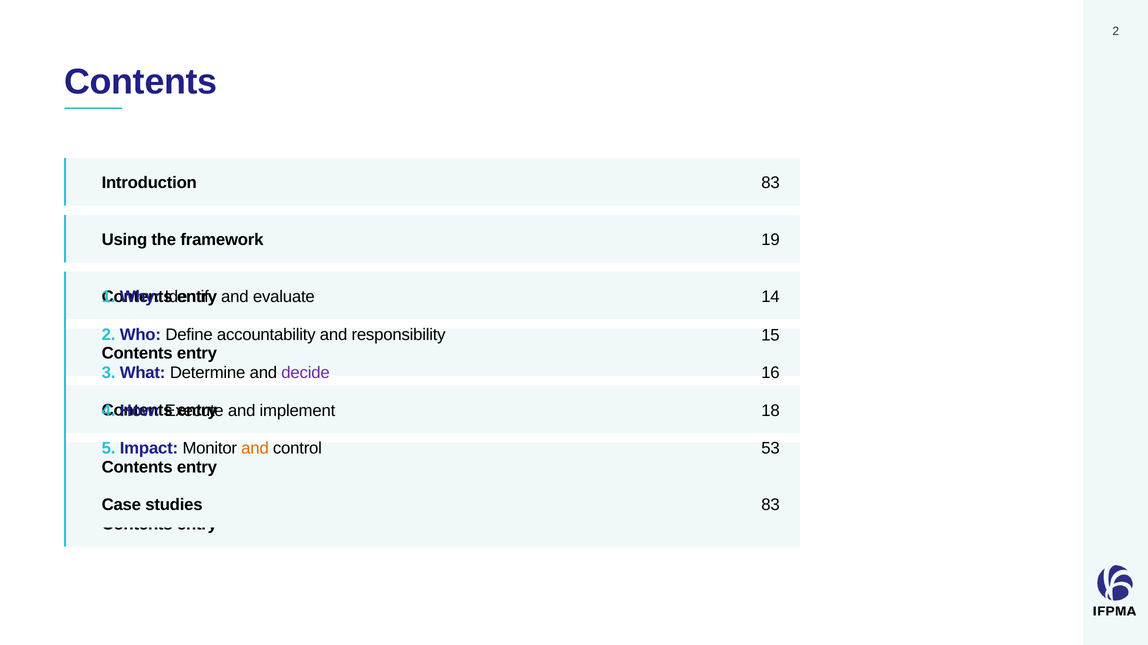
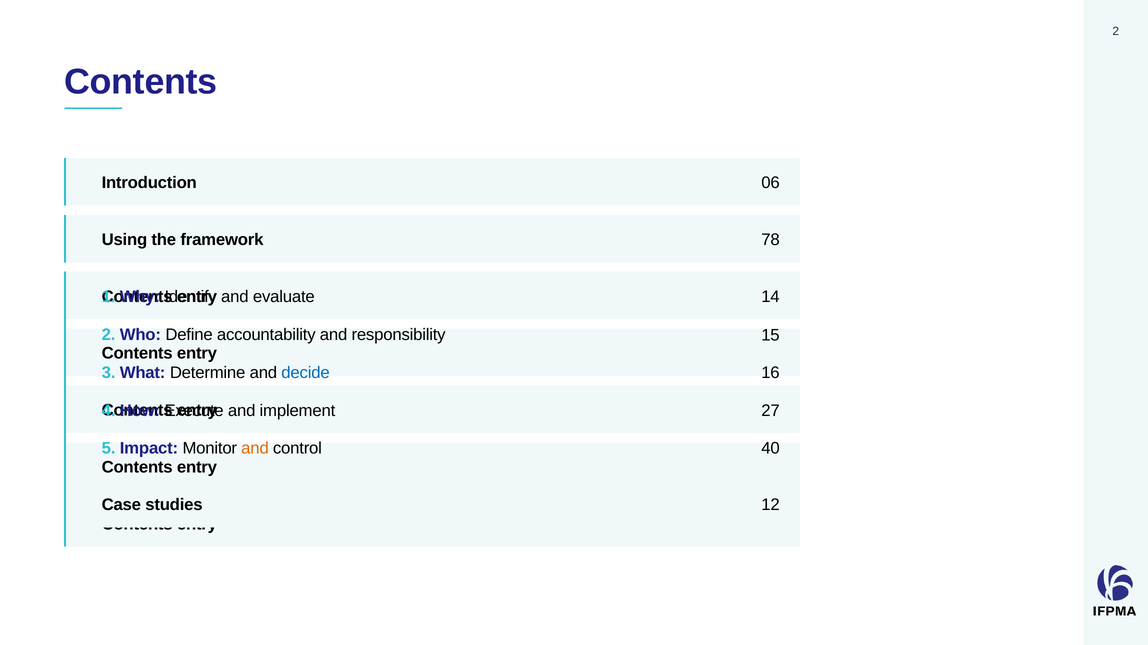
83: 83 -> 06 (771, 183)
19: 19 -> 78 (771, 240)
decide colour: purple -> blue (306, 373)
18: 18 -> 27 (771, 411)
53: 53 -> 40 (771, 449)
studies 83: 83 -> 12 (771, 505)
